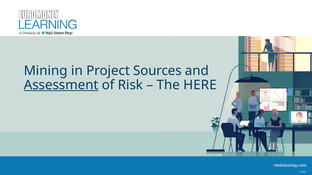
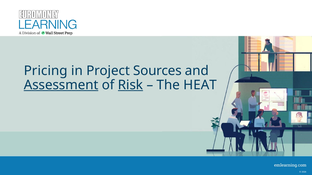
Mining: Mining -> Pricing (46, 71)
Risk underline: none -> present (130, 85)
HERE: HERE -> HEAT (200, 85)
